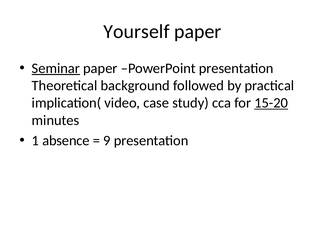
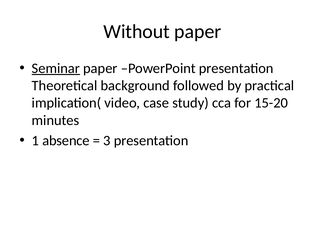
Yourself: Yourself -> Without (137, 31)
15-20 underline: present -> none (271, 103)
9: 9 -> 3 (107, 140)
